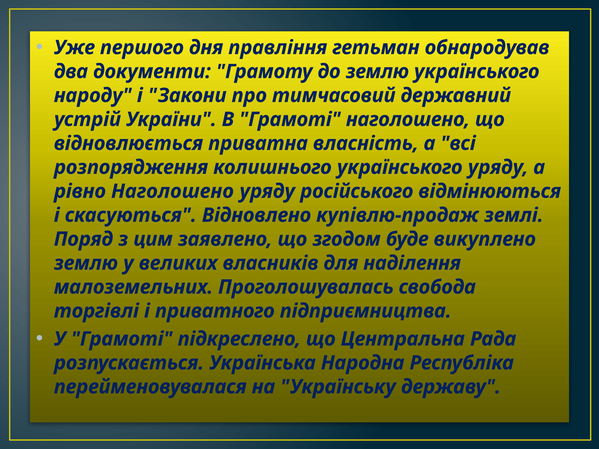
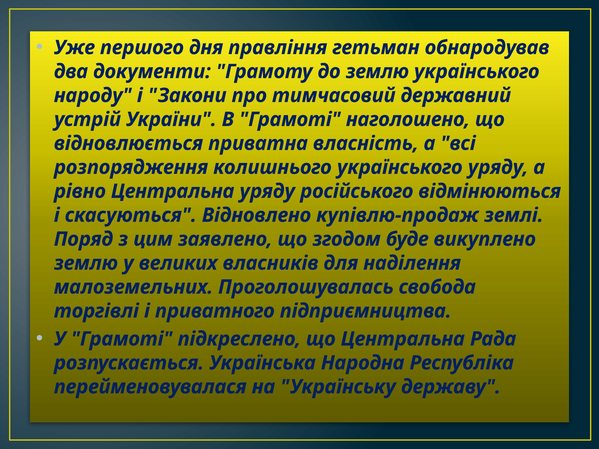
рівно Наголошено: Наголошено -> Центральна (173, 191)
